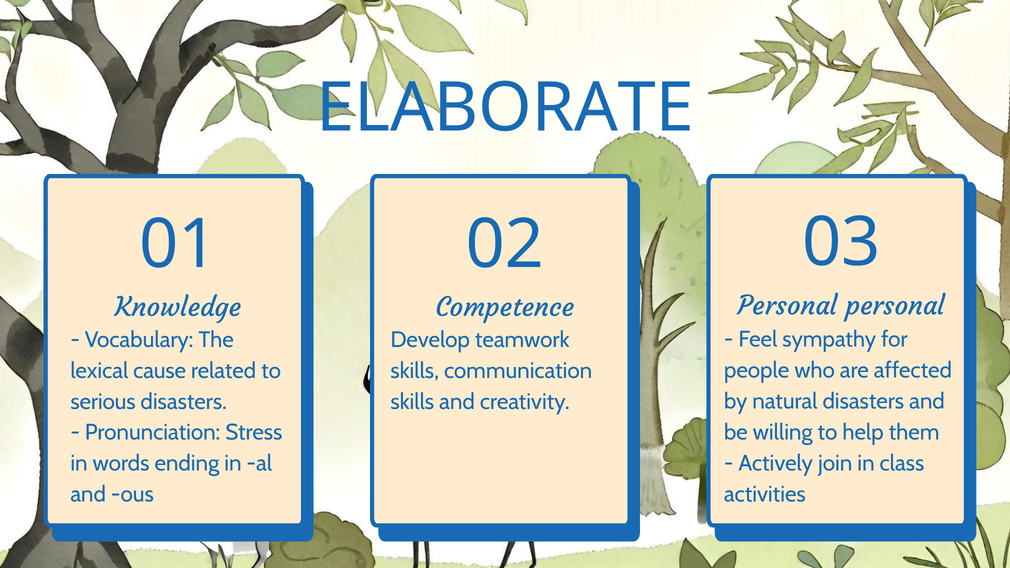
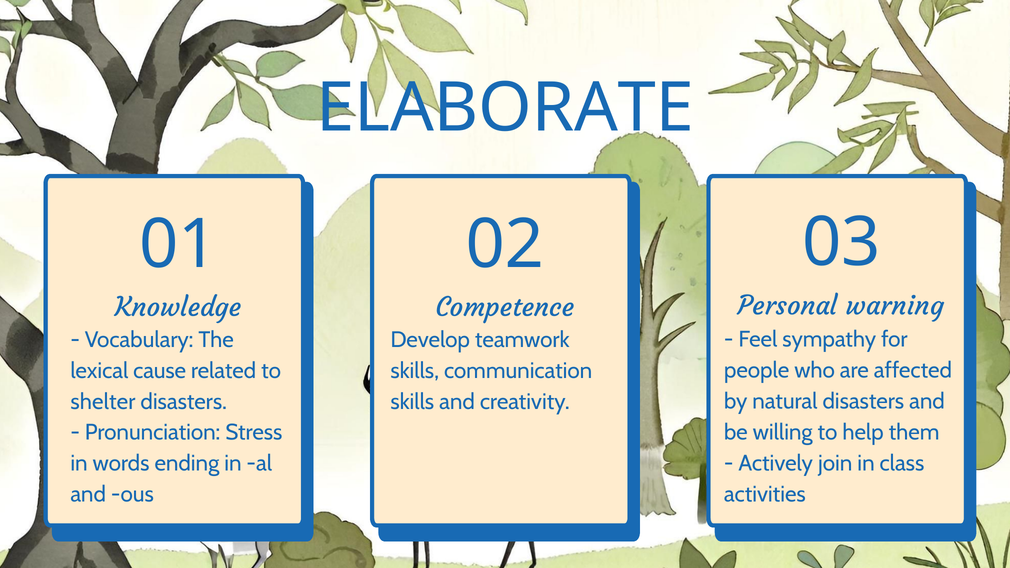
Personal personal: personal -> warning (895, 306)
serious: serious -> shelter (103, 402)
